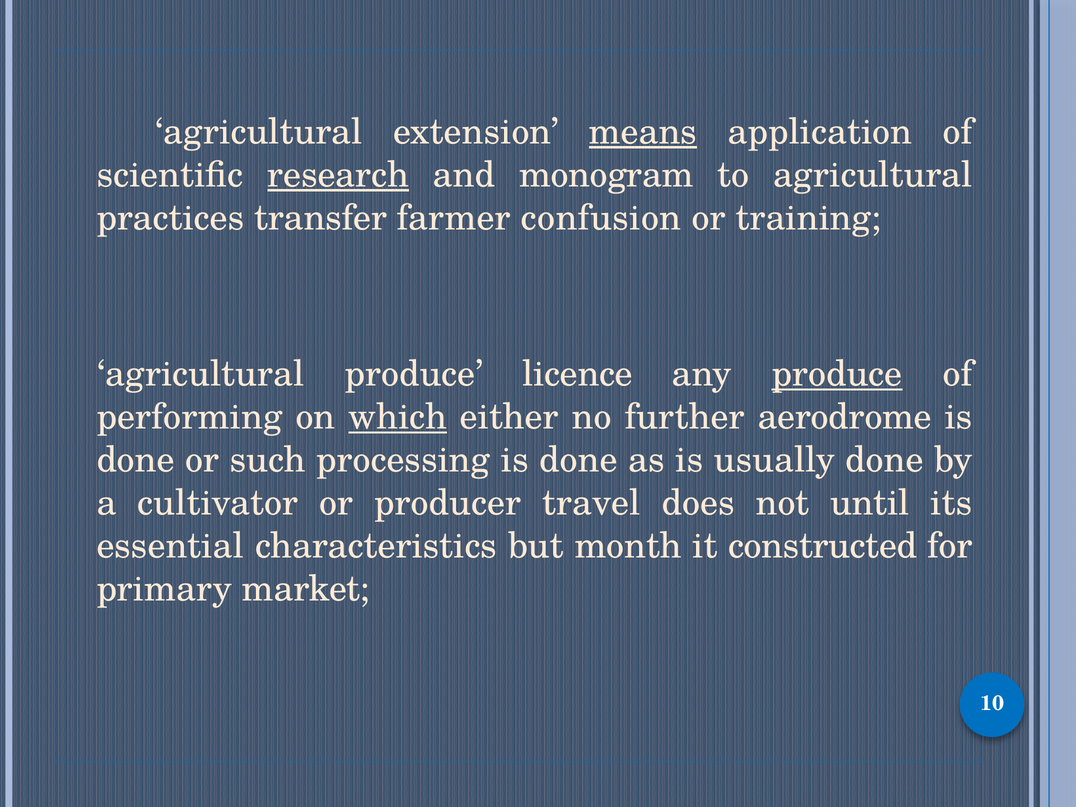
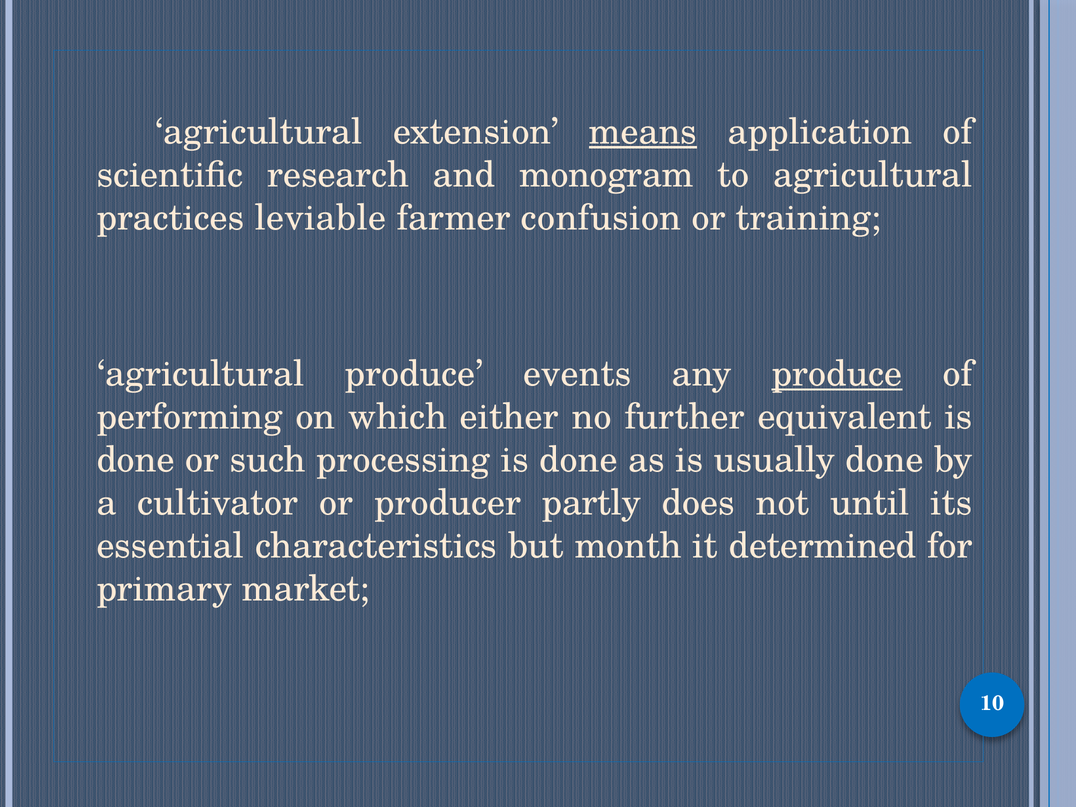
research underline: present -> none (338, 175)
transfer: transfer -> leviable (320, 218)
licence: licence -> events (577, 374)
which underline: present -> none (398, 417)
aerodrome: aerodrome -> equivalent (845, 417)
travel: travel -> partly (592, 503)
constructed: constructed -> determined (823, 546)
